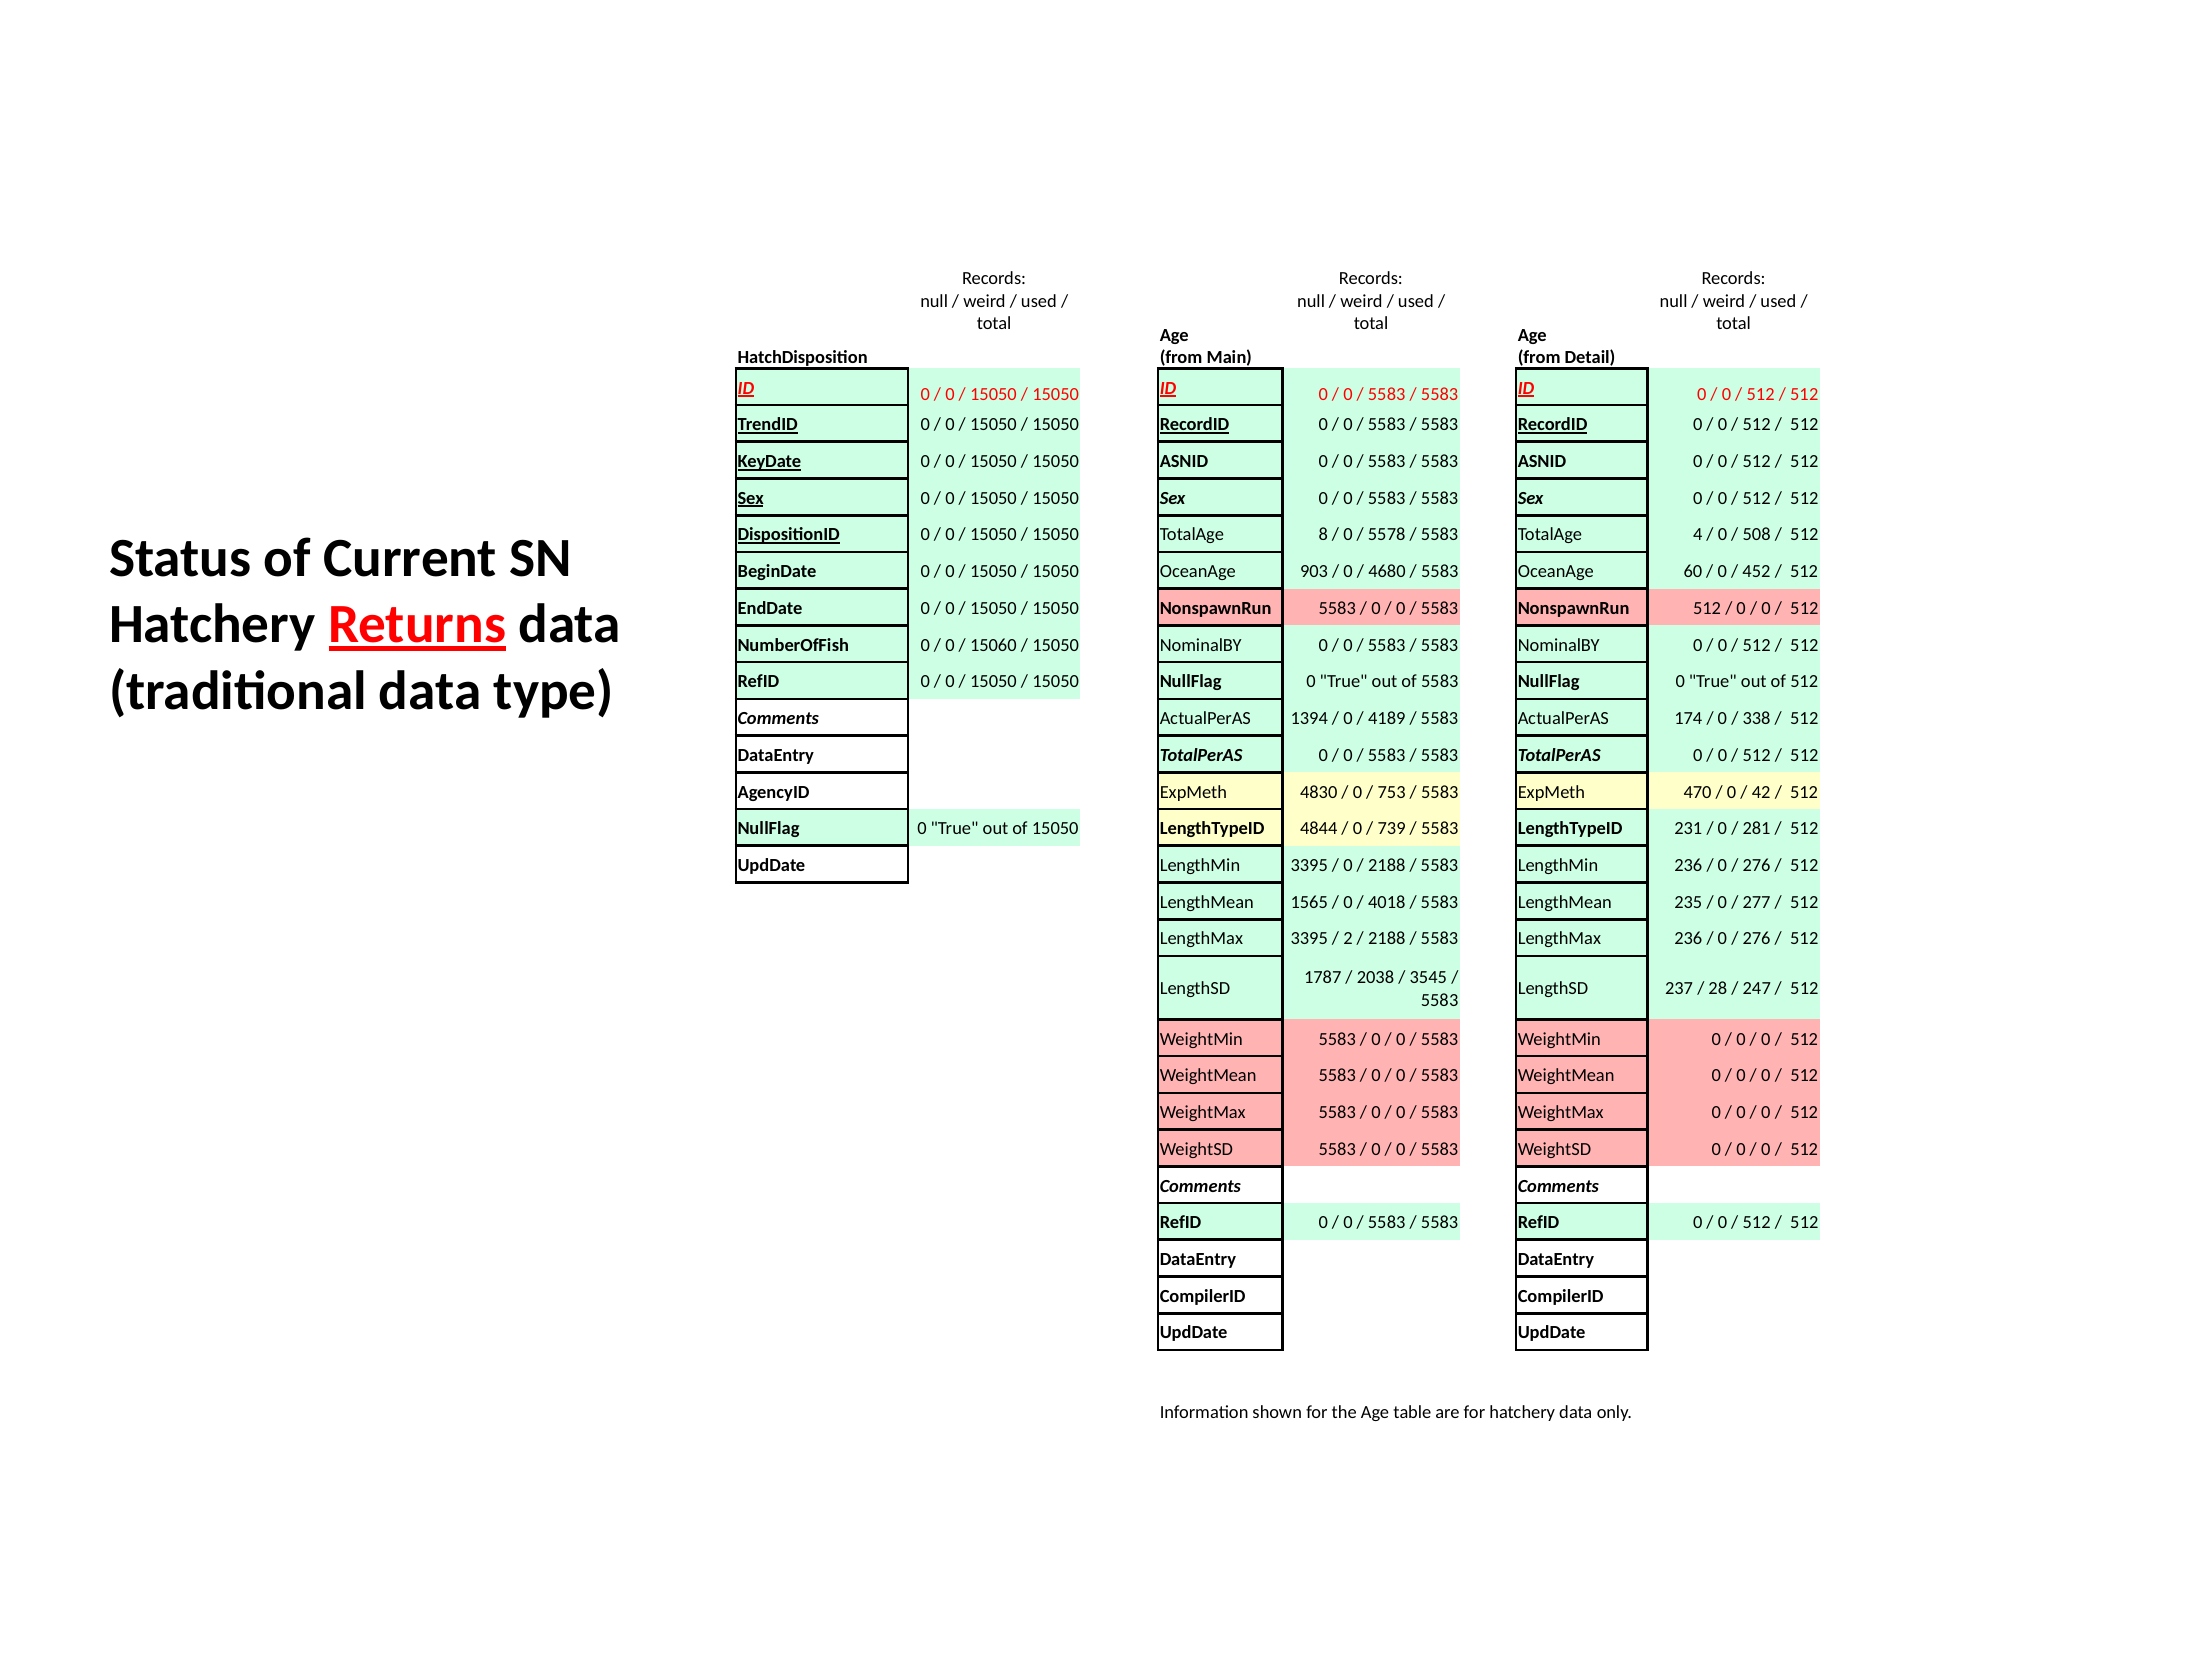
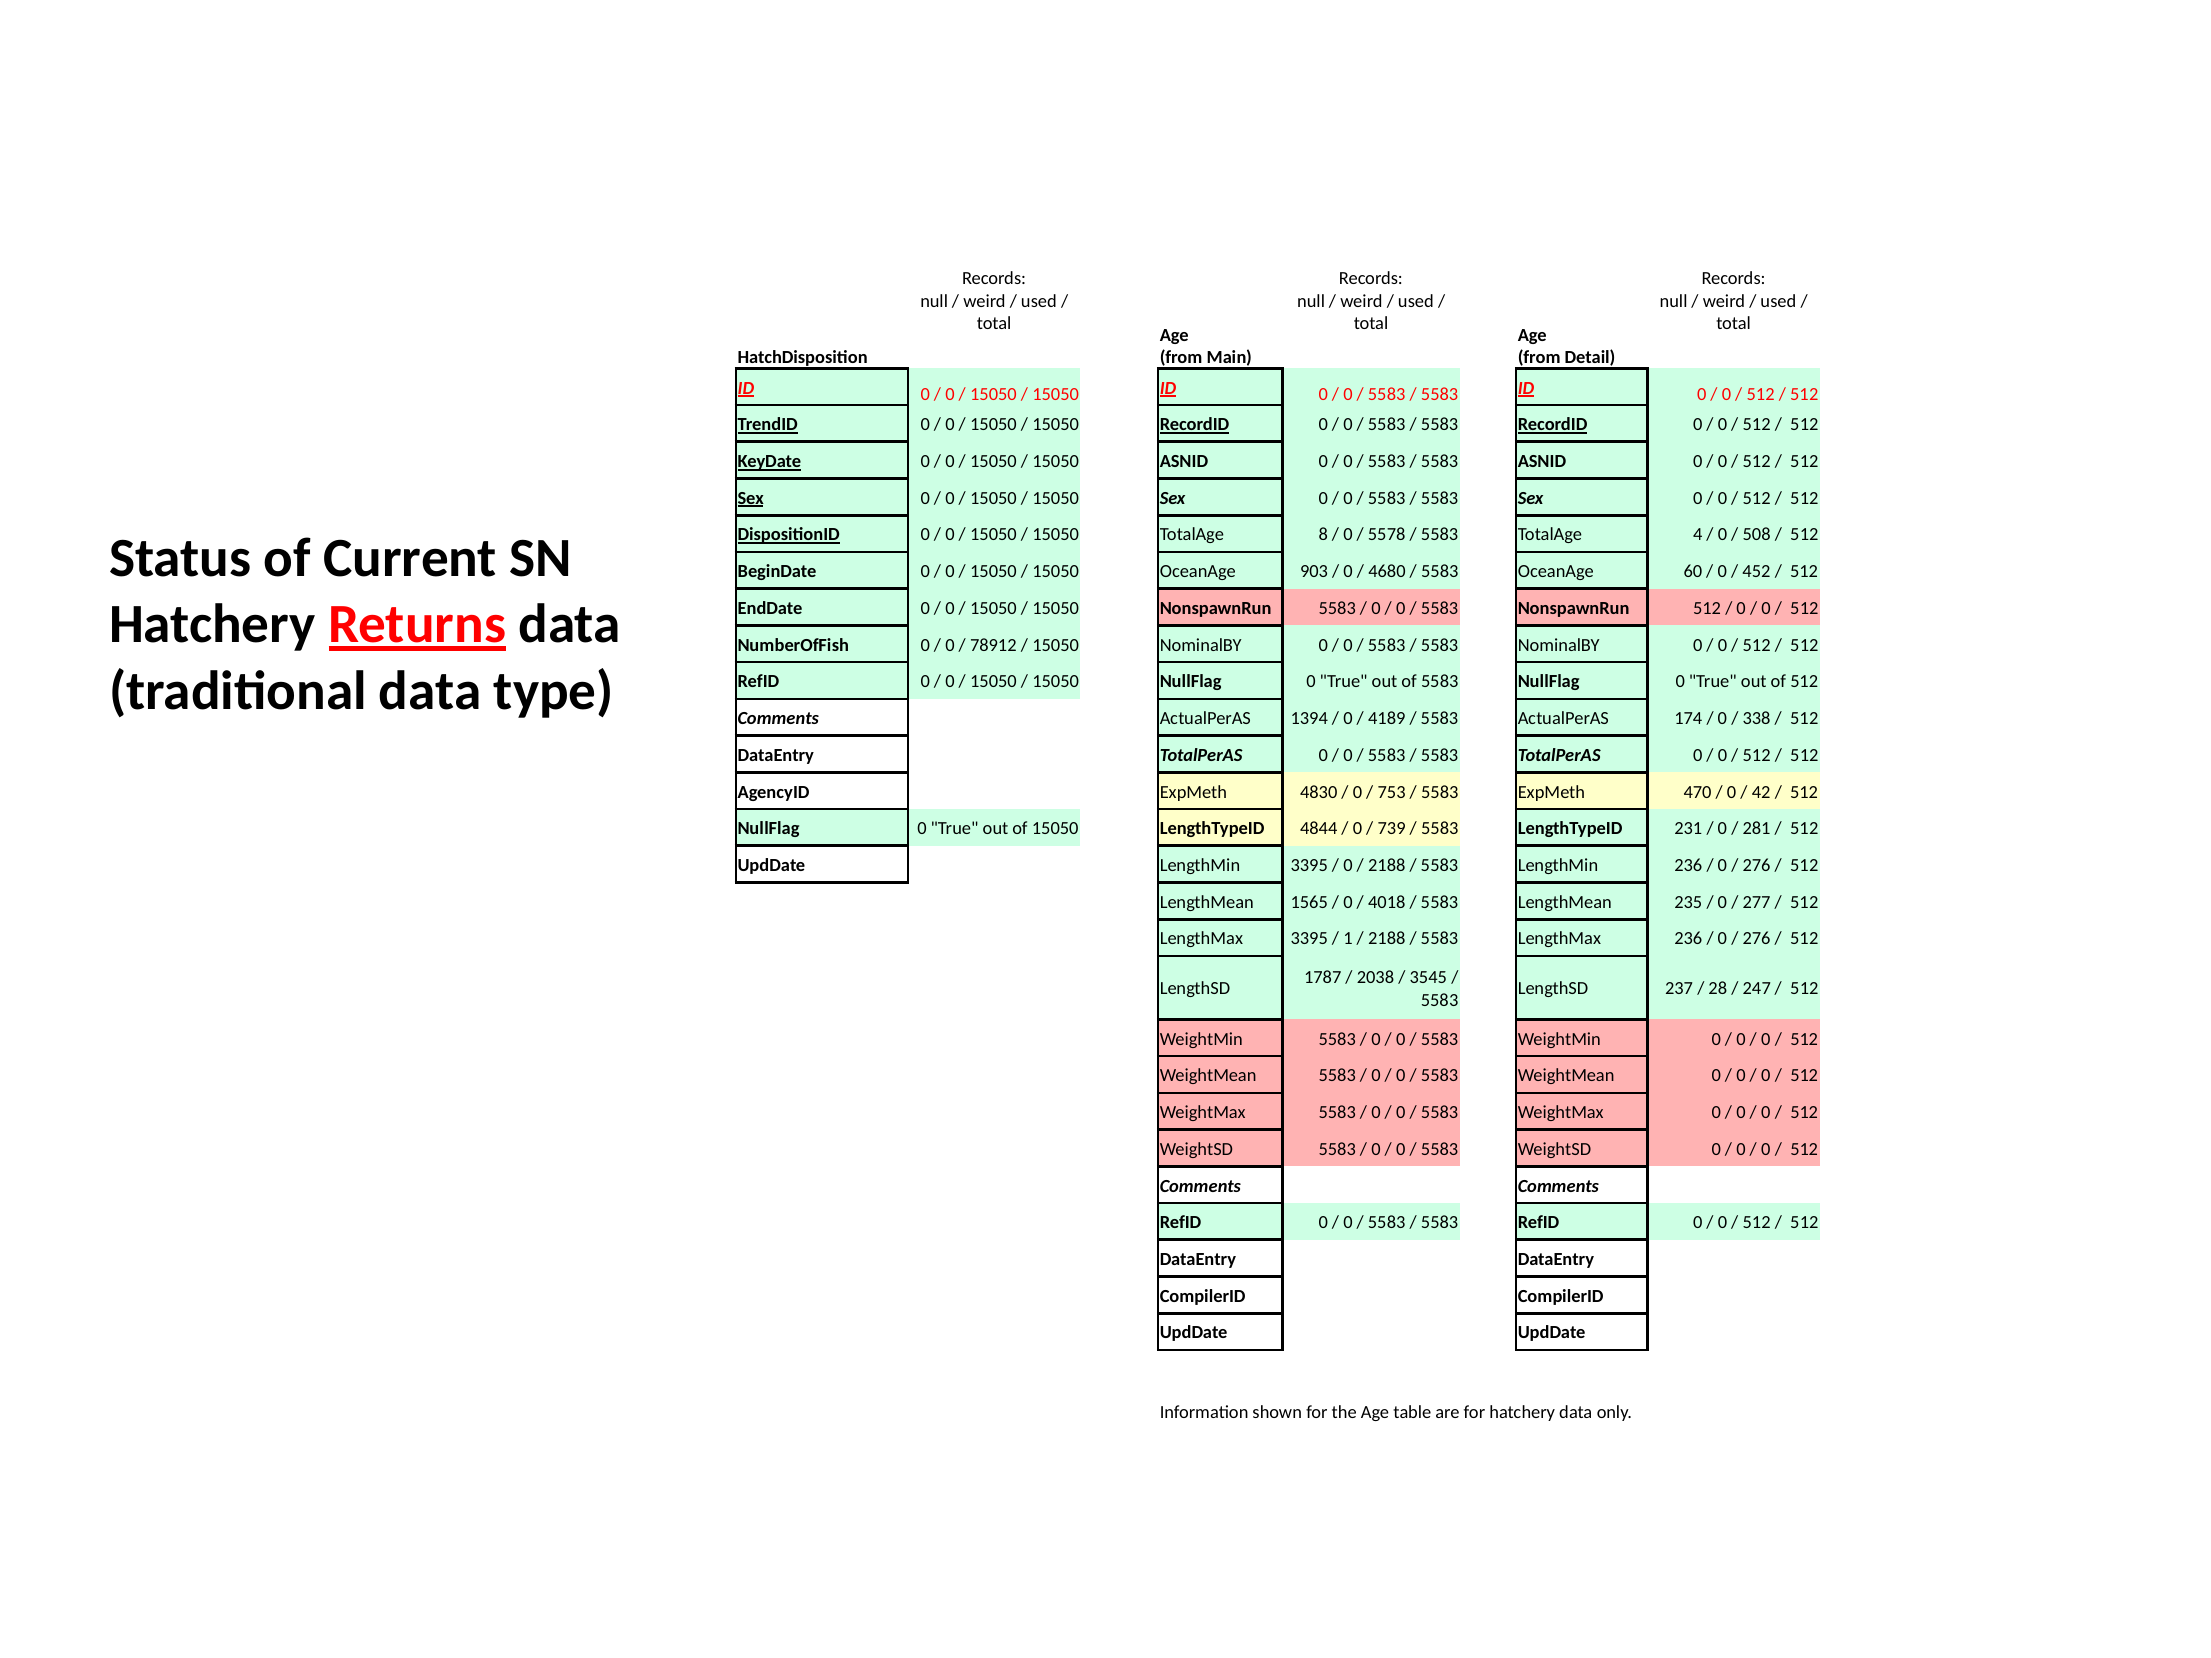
15060: 15060 -> 78912 (993, 645)
2: 2 -> 1 (1348, 939)
